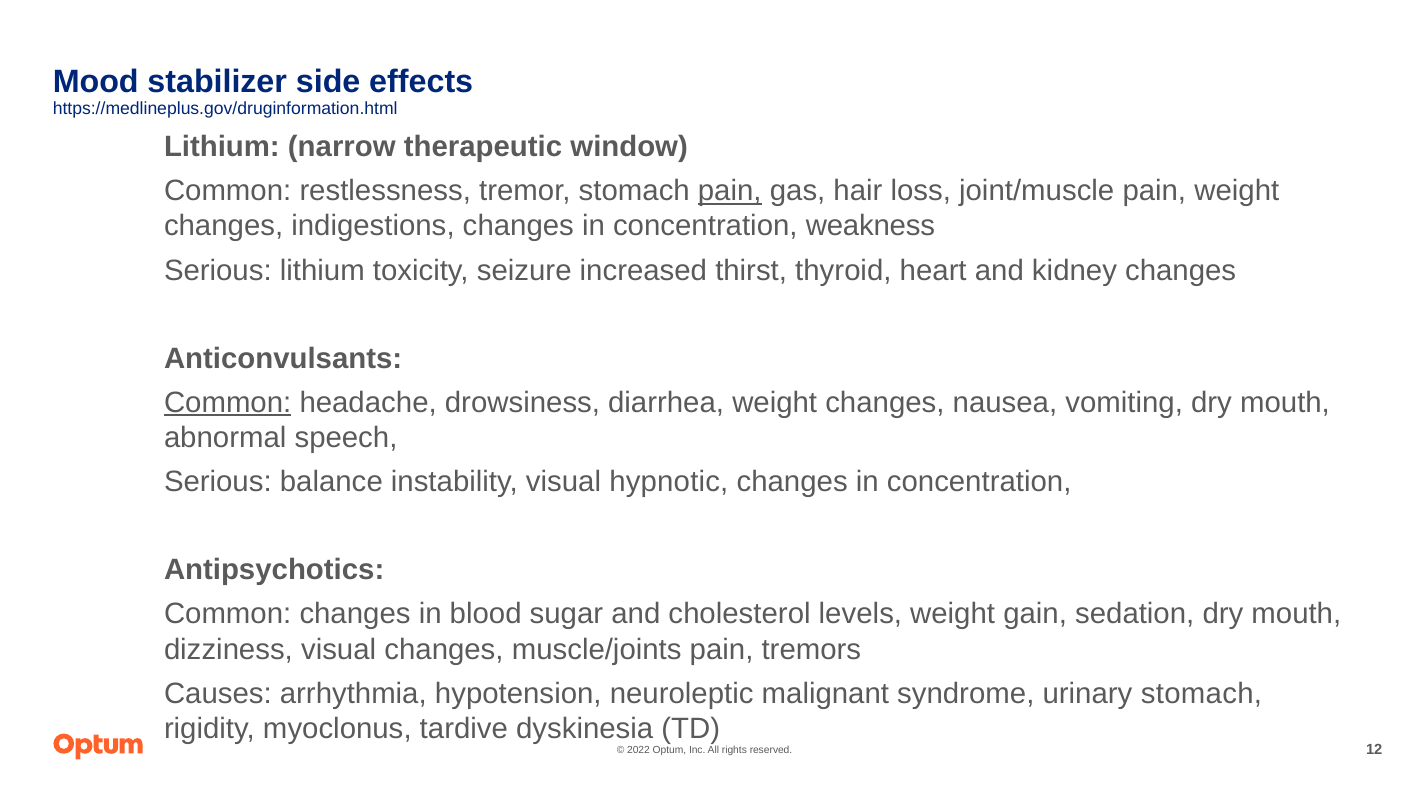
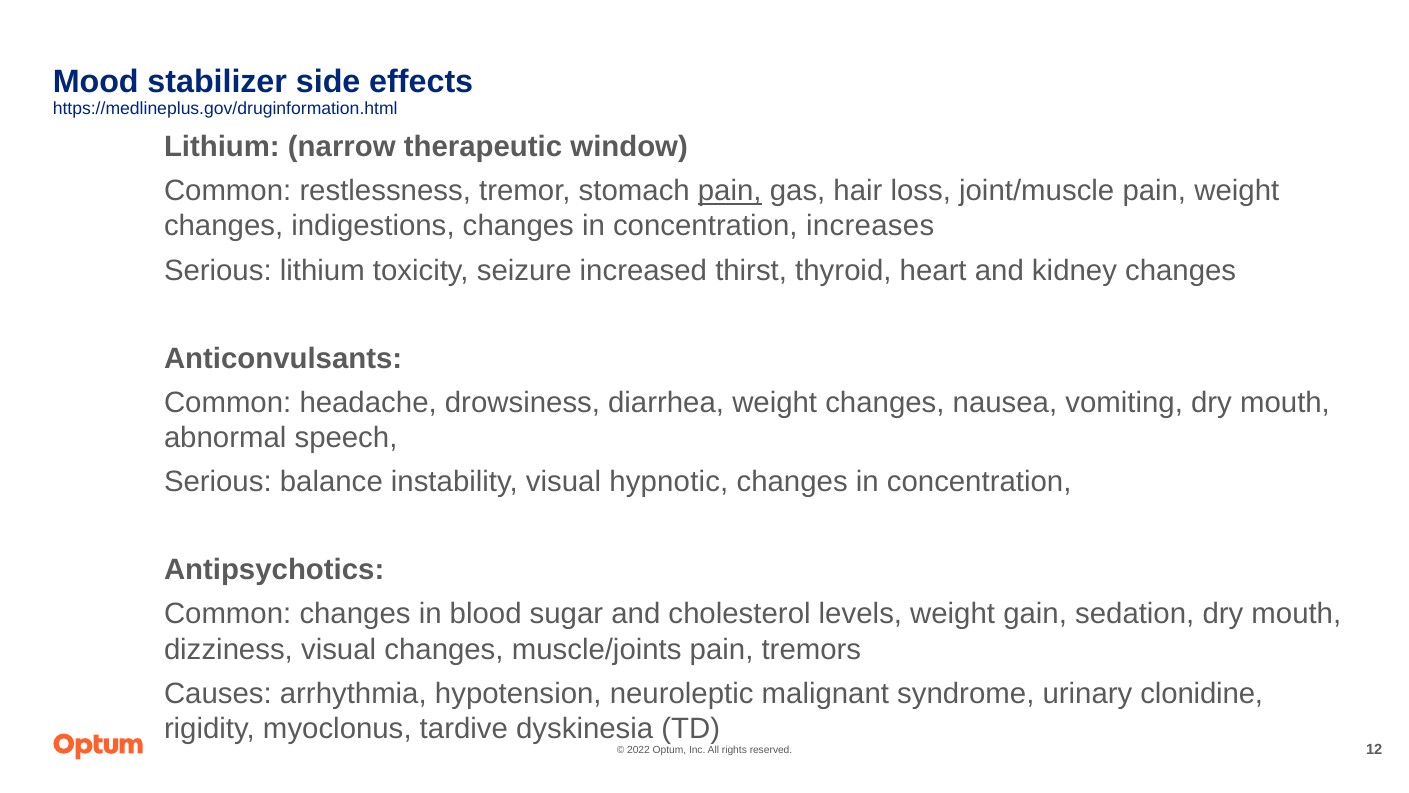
weakness: weakness -> increases (870, 226)
Common underline: present -> none (228, 402)
urinary stomach: stomach -> clonidine (1202, 693)
